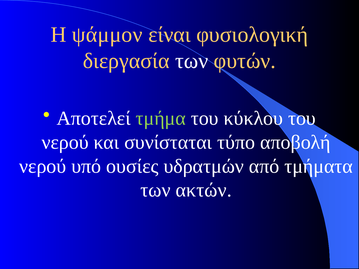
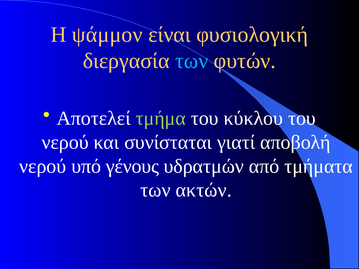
των colour: white -> light blue (192, 61)
τύπο: τύπο -> γιατί (236, 142)
ουσίες: ουσίες -> γένους (132, 166)
